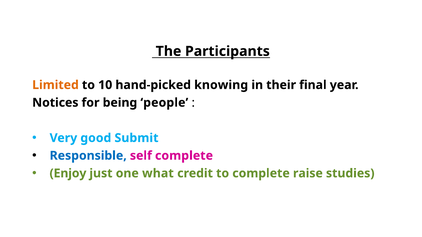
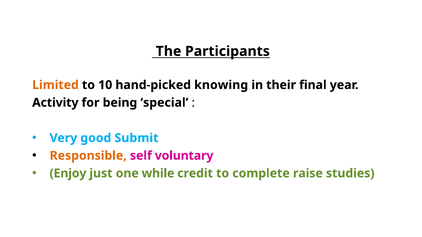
Notices: Notices -> Activity (55, 103)
people: people -> special (164, 103)
Responsible colour: blue -> orange (88, 156)
self complete: complete -> voluntary (184, 156)
what: what -> while (158, 174)
